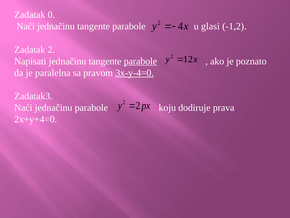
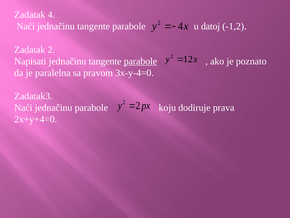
Zadatak 0: 0 -> 4 (51, 15)
glasi: glasi -> datoj (211, 26)
3x-y-4=0 underline: present -> none (135, 73)
